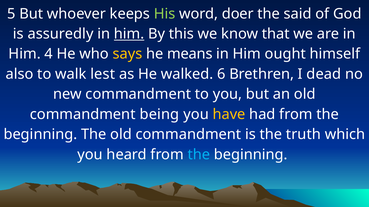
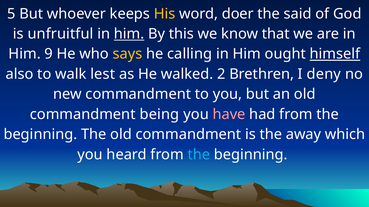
His colour: light green -> yellow (165, 14)
assuredly: assuredly -> unfruitful (60, 34)
4: 4 -> 9 (49, 54)
means: means -> calling (190, 54)
himself underline: none -> present (335, 54)
6: 6 -> 2 (221, 74)
dead: dead -> deny (324, 74)
have colour: yellow -> pink (229, 115)
truth: truth -> away (303, 135)
